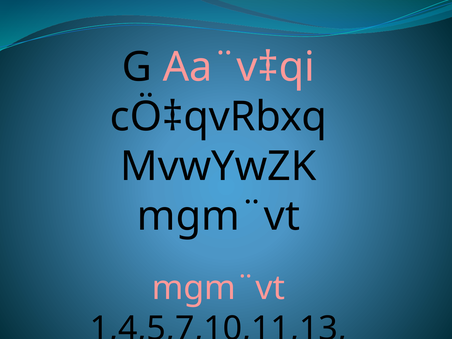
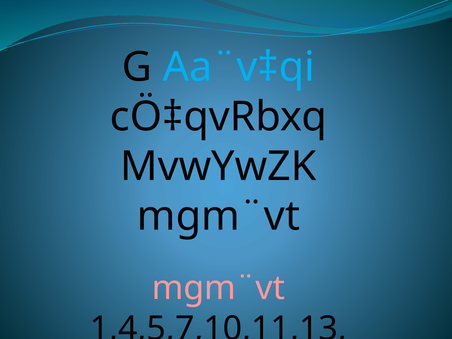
Aa¨v‡qi colour: pink -> light blue (239, 67)
